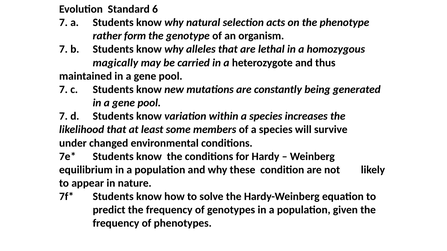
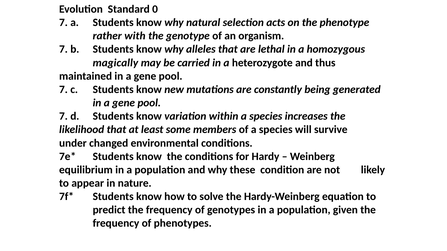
6: 6 -> 0 (155, 9)
form: form -> with (135, 36)
